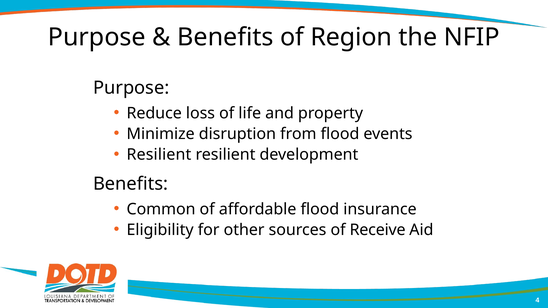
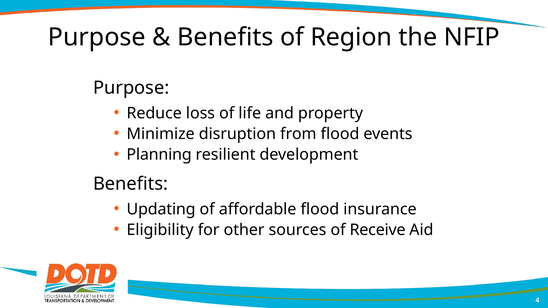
Resilient: Resilient -> Planning (159, 155)
Common: Common -> Updating (161, 209)
